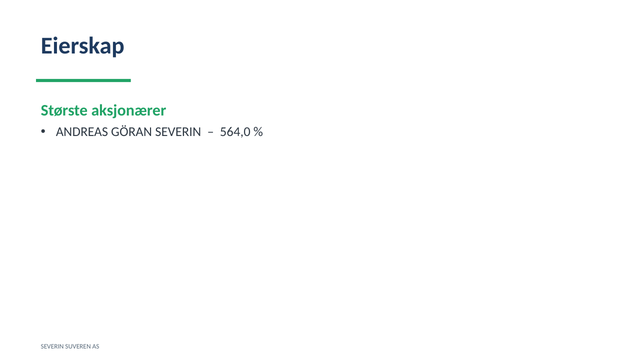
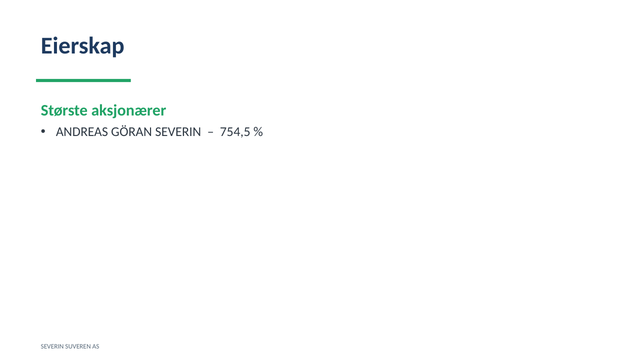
564,0: 564,0 -> 754,5 (235, 132)
